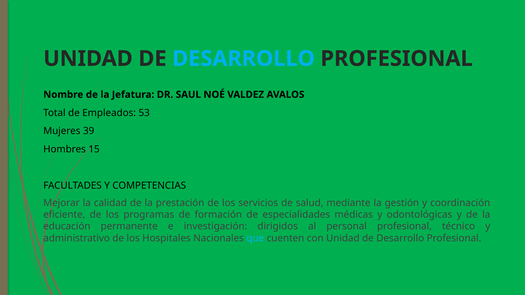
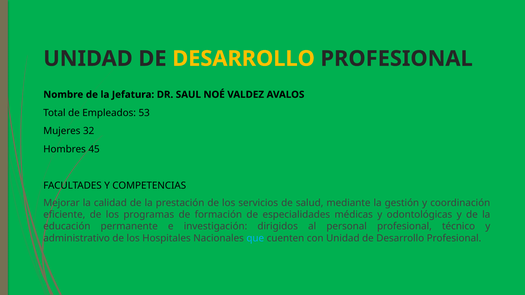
DESARROLLO colour: light blue -> yellow (244, 59)
39: 39 -> 32 (89, 131)
15: 15 -> 45 (94, 149)
